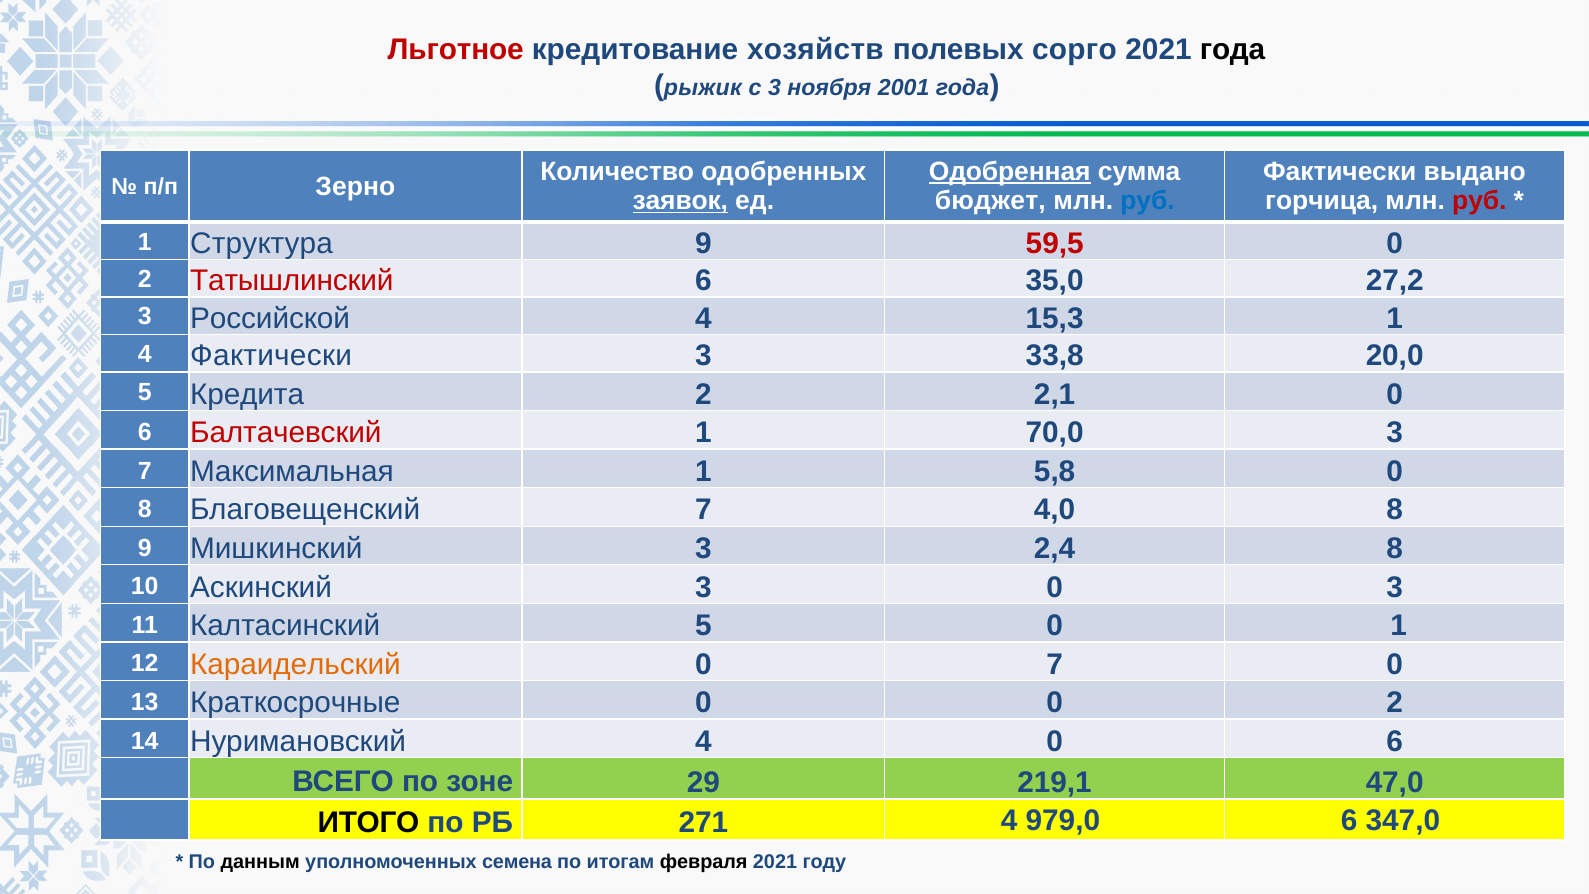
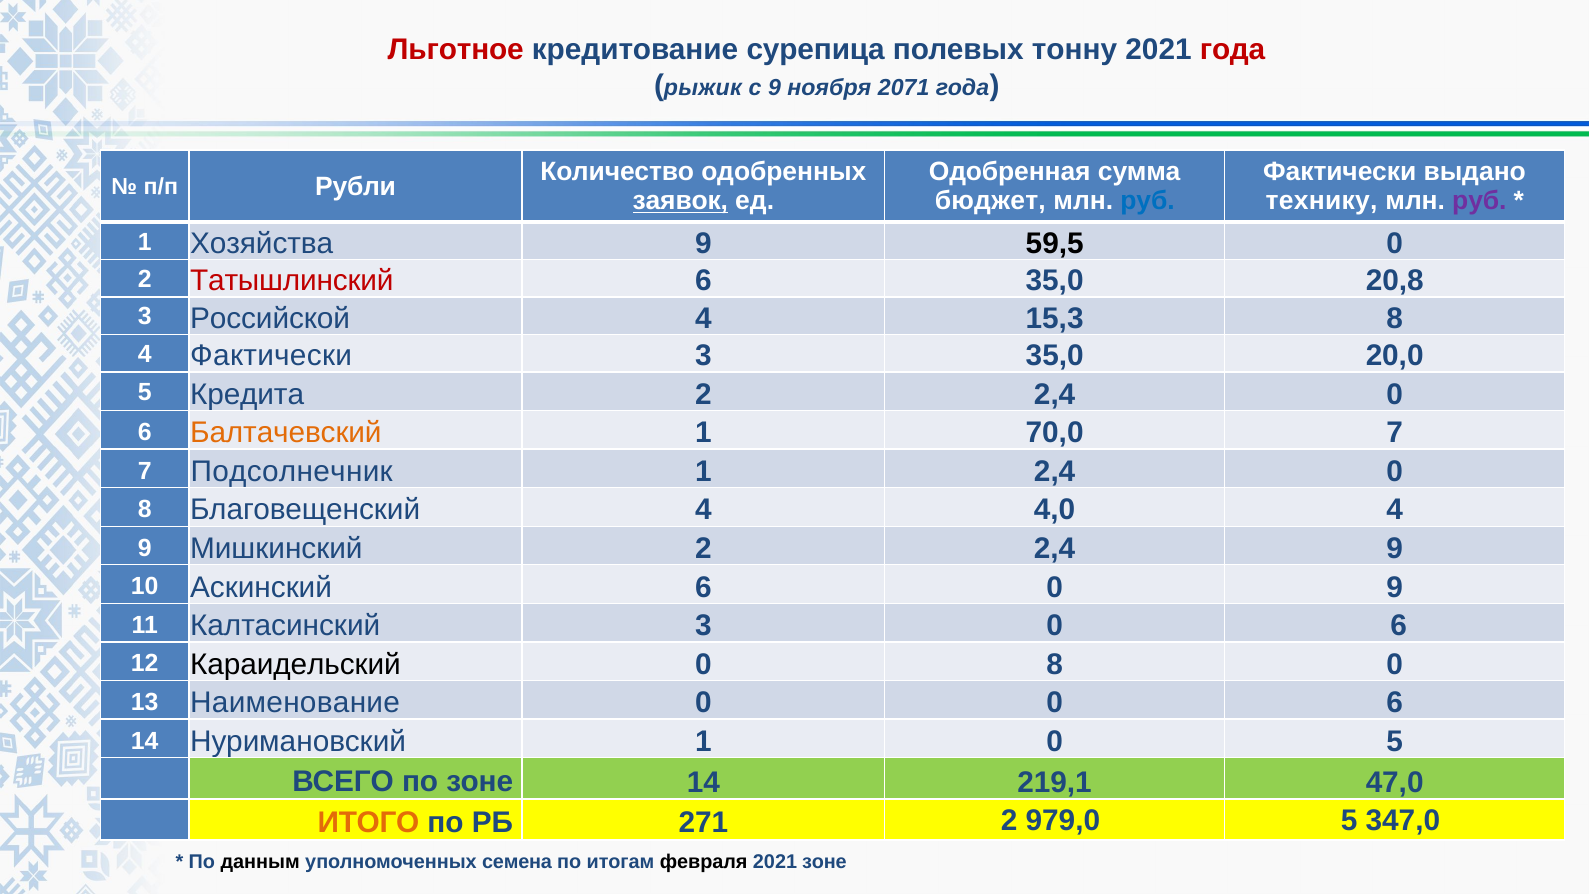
хозяйств: хозяйств -> сурепица (816, 50)
сорго: сорго -> тонну (1075, 50)
года colour: black -> red (1233, 50)
с 3: 3 -> 9 (775, 88)
2001: 2001 -> 2071 (904, 88)
Одобренная underline: present -> none (1010, 172)
Зерно: Зерно -> Рубли (356, 186)
горчица: горчица -> технику (1321, 201)
руб colour: red -> purple (1479, 201)
Структура: Структура -> Хозяйства (262, 243)
59,5 colour: red -> black (1055, 243)
27,2: 27,2 -> 20,8 (1395, 281)
15,3 1: 1 -> 8 (1395, 318)
3 33,8: 33,8 -> 35,0 (1055, 356)
2,1: 2,1 -> 2,4 (1055, 394)
Балтачевский colour: red -> orange (286, 433)
70,0 3: 3 -> 7 (1395, 433)
Максимальная: Максимальная -> Подсолнечник (292, 471)
1 5,8: 5,8 -> 2,4 (1055, 471)
Благовещенский 7: 7 -> 4 (703, 510)
4,0 8: 8 -> 4 (1395, 510)
Мишкинский 3: 3 -> 2 (703, 549)
2,4 8: 8 -> 9 (1395, 549)
Аскинский 3: 3 -> 6 (703, 587)
0 3: 3 -> 9 (1395, 587)
Калтасинский 5: 5 -> 3 (703, 626)
1: 1 -> 6 (1399, 626)
Караидельский colour: orange -> black (295, 664)
7: 7 -> 8 (1055, 664)
Краткосрочные: Краткосрочные -> Наименование (295, 703)
0 0 2: 2 -> 6 (1395, 703)
Нуримановский 4: 4 -> 1 (703, 741)
6: 6 -> 5 (1395, 741)
зоне 29: 29 -> 14 (703, 782)
ИТОГО colour: black -> orange (368, 822)
271 4: 4 -> 2 (1009, 820)
979,0 6: 6 -> 5 (1349, 820)
2021 году: году -> зоне (824, 862)
